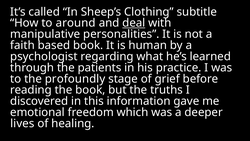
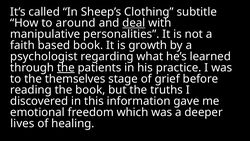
human: human -> growth (148, 45)
the underline: none -> present (66, 67)
profoundly: profoundly -> themselves (75, 79)
